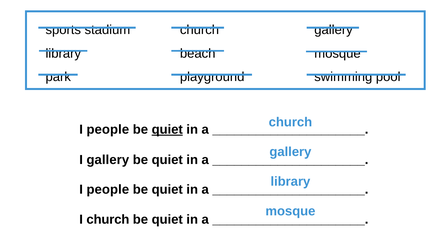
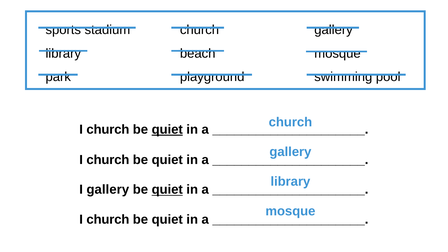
people: people -> church (108, 130)
gallery: gallery -> church (108, 160)
people: people -> gallery (108, 190)
quiet underline: none -> present (167, 190)
